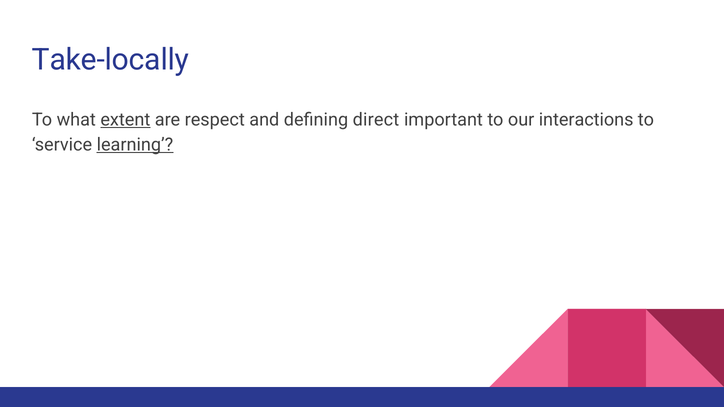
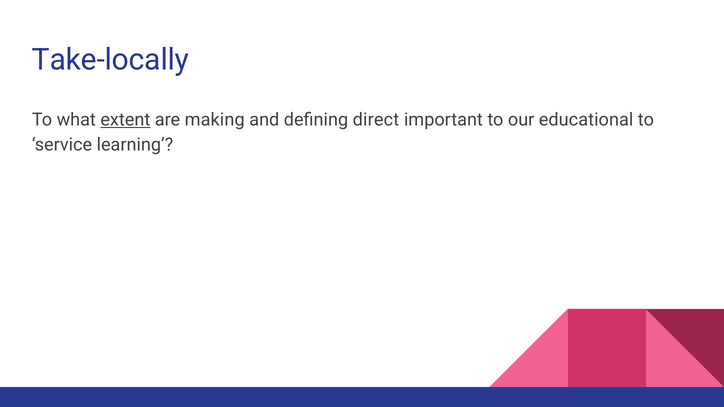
respect: respect -> making (215, 120)
interactions: interactions -> educational (586, 120)
learning underline: present -> none (135, 145)
